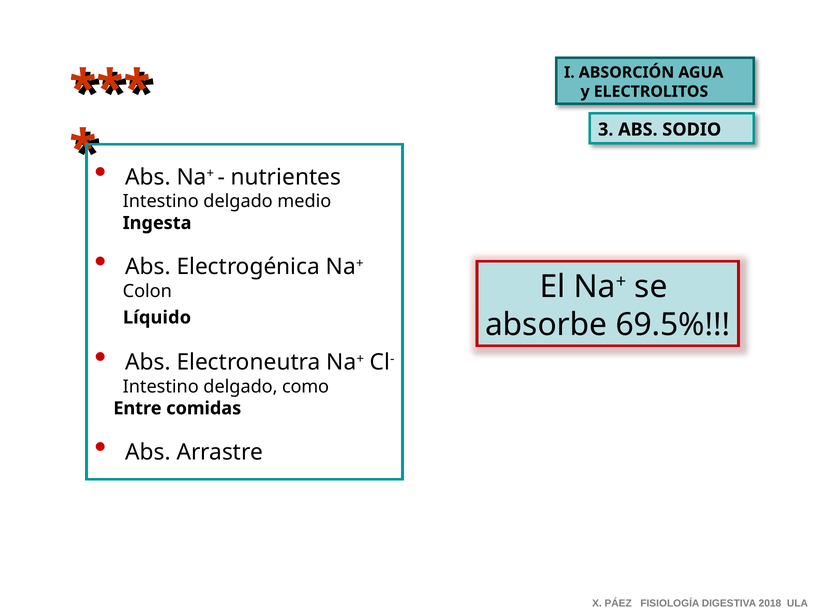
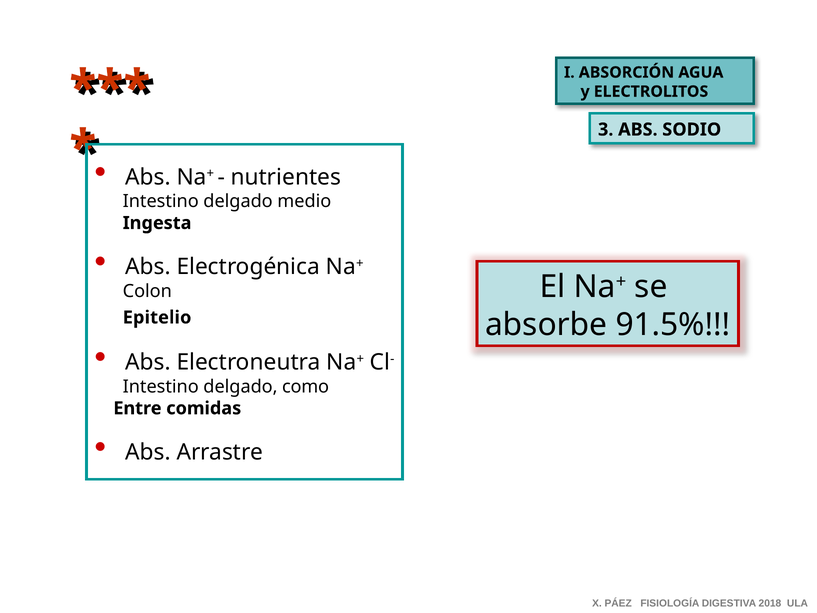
Líquido: Líquido -> Epitelio (157, 317)
69.5%: 69.5% -> 91.5% (673, 325)
